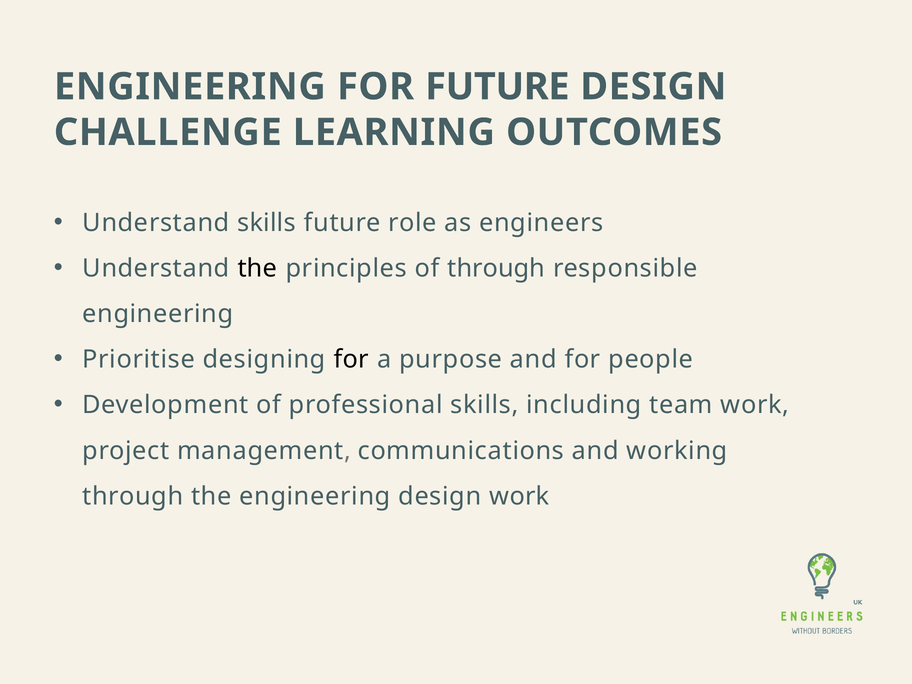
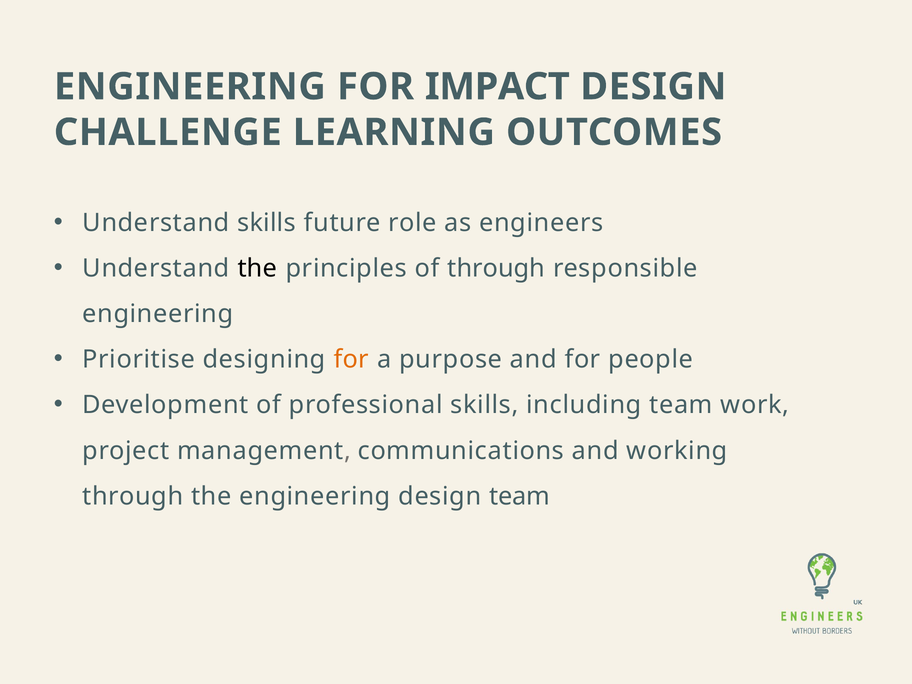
FOR FUTURE: FUTURE -> IMPACT (497, 87)
for colour: black -> orange (351, 359)
design work: work -> team (520, 496)
